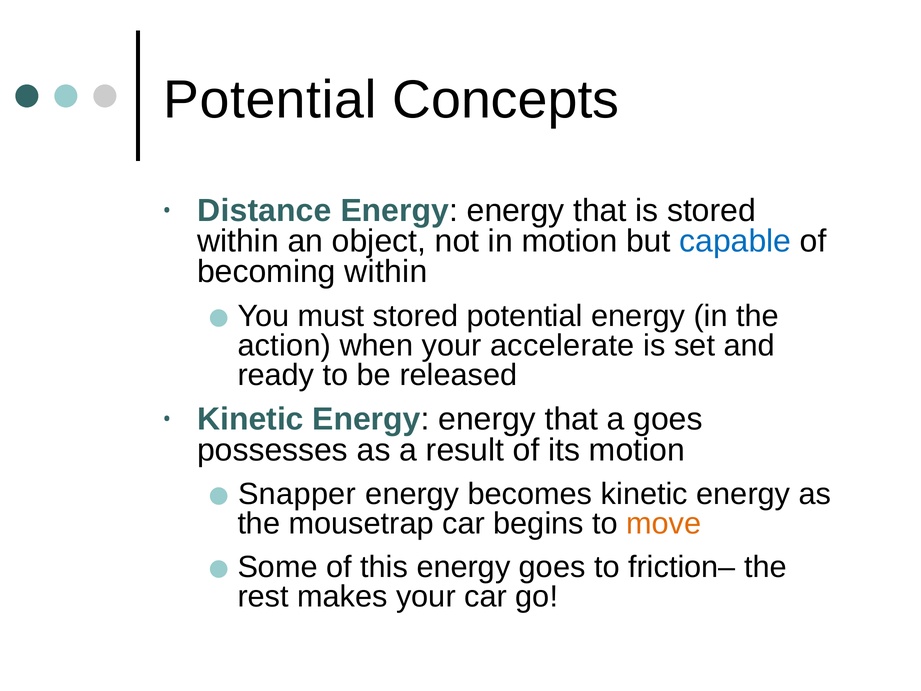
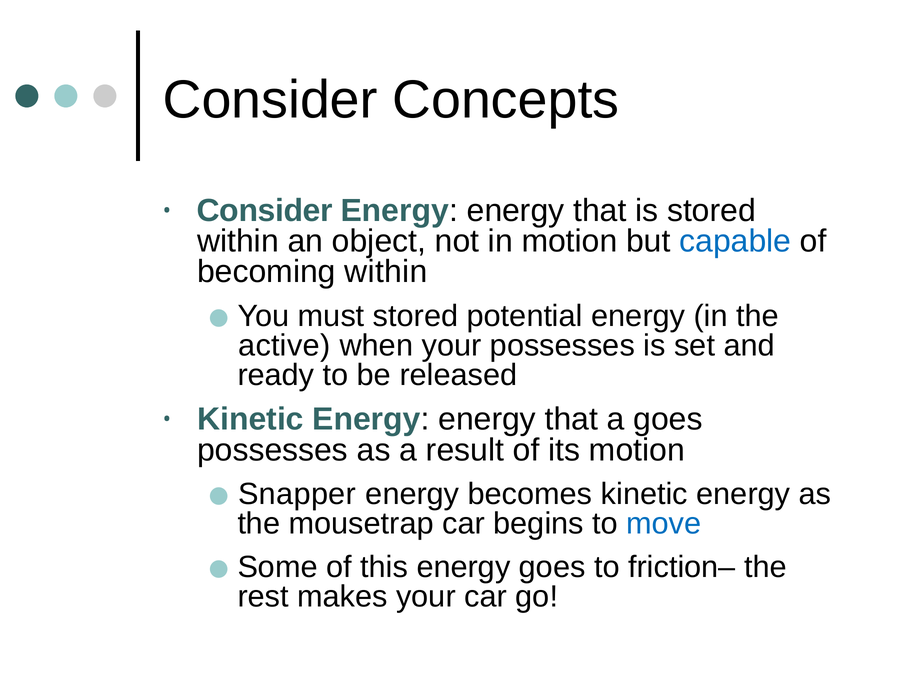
Potential: Potential -> Consider (270, 100)
Distance: Distance -> Consider (265, 210)
action: action -> active (284, 346)
your accelerate: accelerate -> possesses (562, 346)
move colour: orange -> blue (664, 524)
